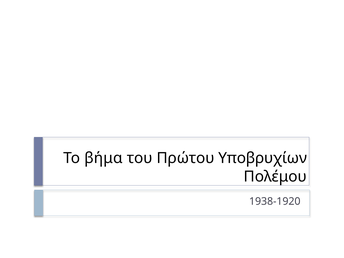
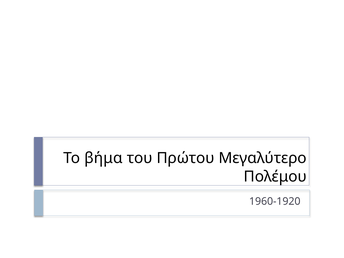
Υποβρυχίων: Υποβρυχίων -> Μεγαλύτερο (263, 158)
1938-1920: 1938-1920 -> 1960-1920 (275, 202)
